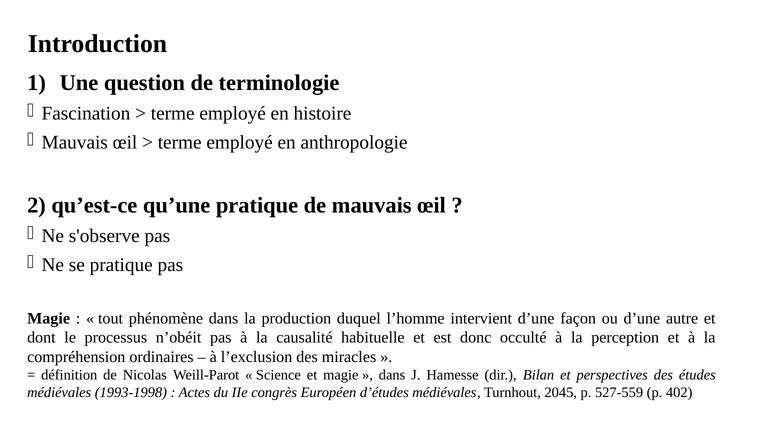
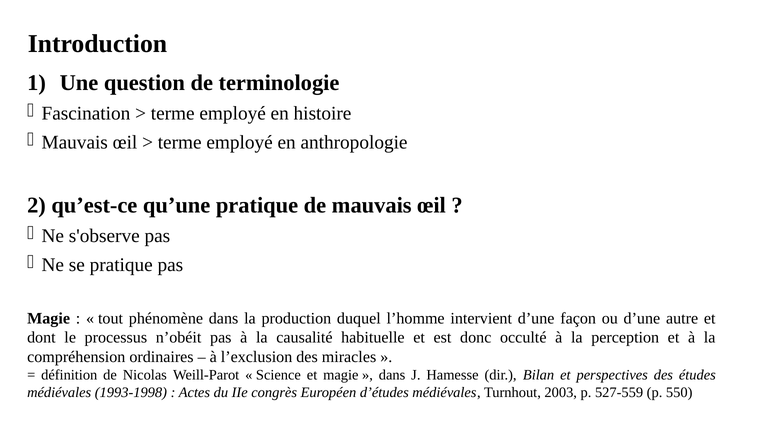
2045: 2045 -> 2003 (561, 392)
402: 402 -> 550 (679, 392)
